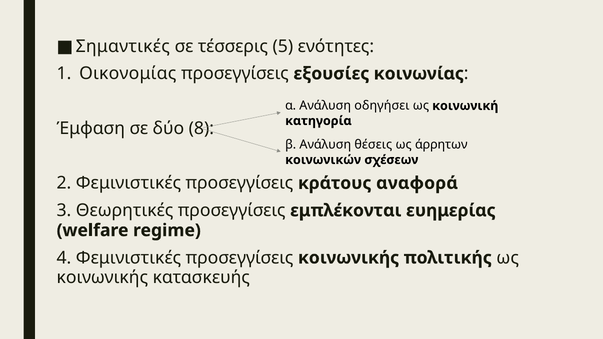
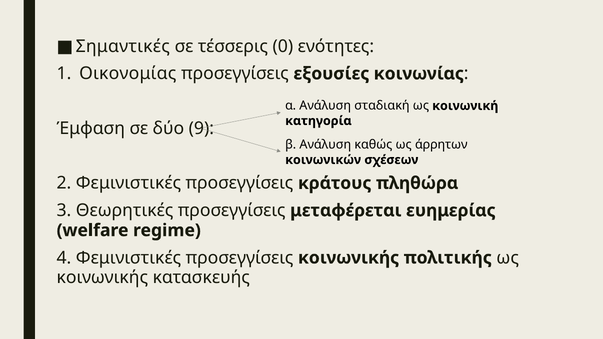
5: 5 -> 0 (283, 46)
οδηγήσει: οδηγήσει -> σταδιακή (382, 106)
8: 8 -> 9 (201, 128)
θέσεις: θέσεις -> καθώς (373, 145)
αναφορά: αναφορά -> πληθώρα (417, 183)
εμπλέκονται: εμπλέκονται -> μεταφέρεται (346, 211)
